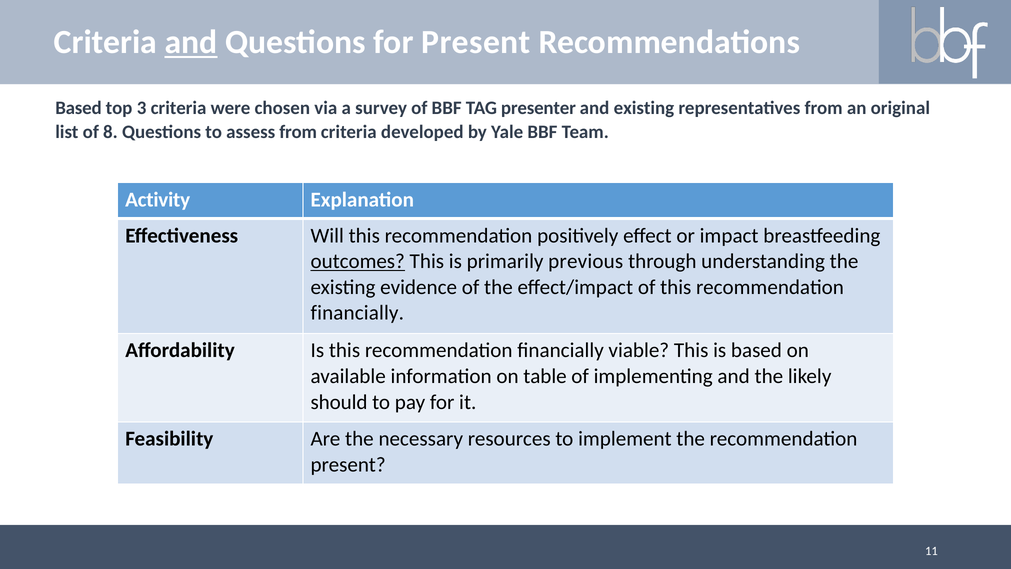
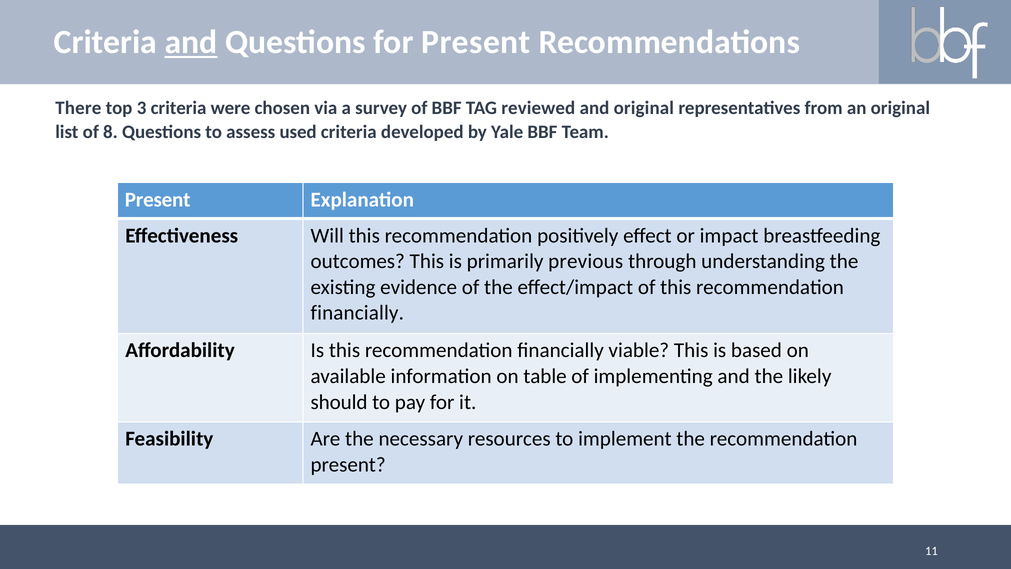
Based: Based -> There (78, 108)
presenter: presenter -> reviewed (538, 108)
and existing: existing -> original (644, 108)
assess from: from -> used (298, 132)
Activity: Activity -> Present (158, 200)
outcomes underline: present -> none (358, 261)
